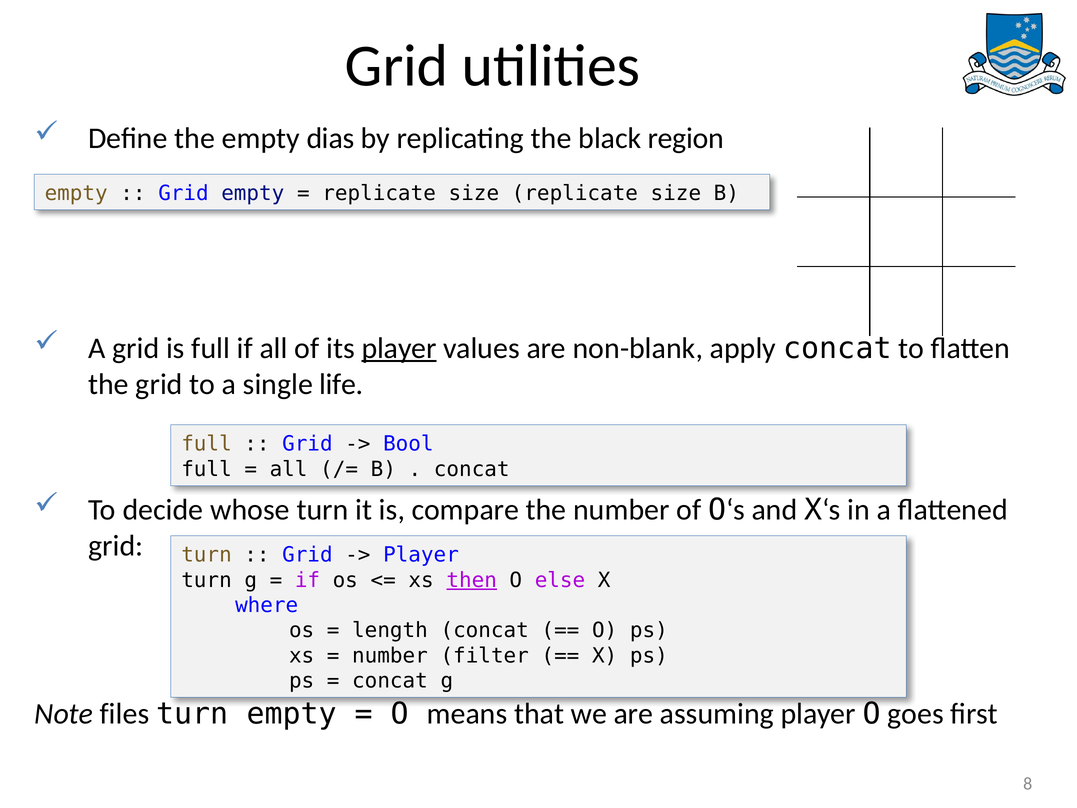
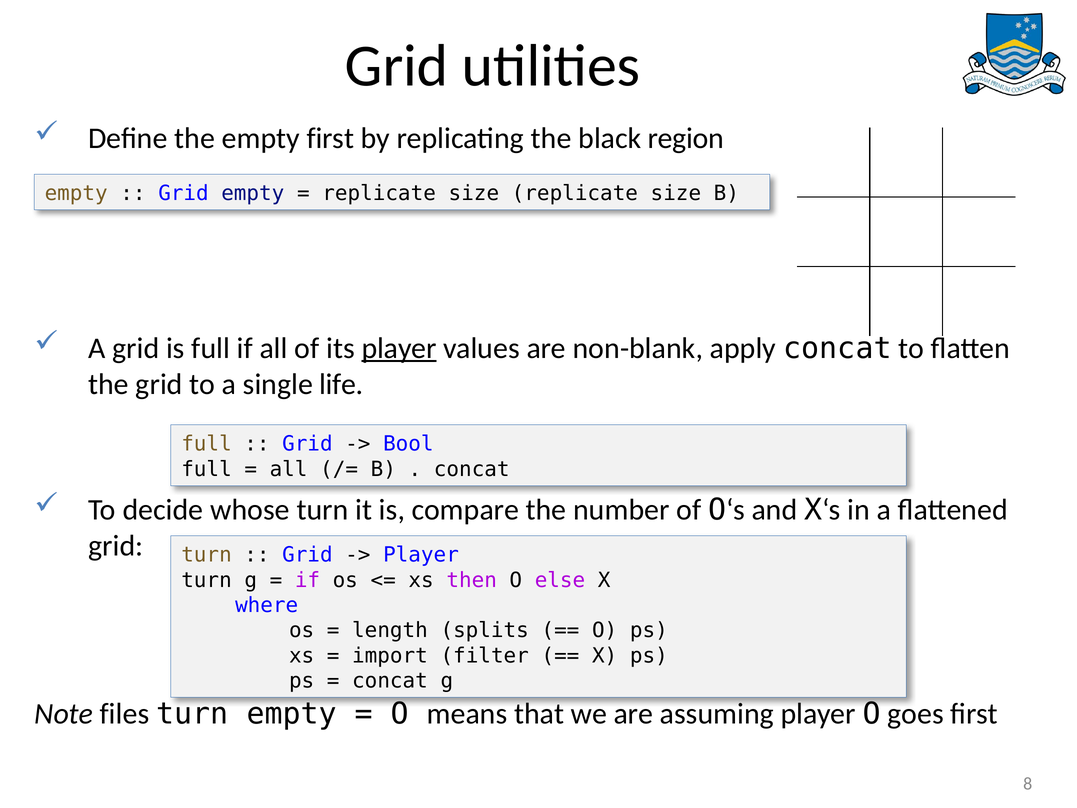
empty dias: dias -> first (330, 138)
then underline: present -> none (472, 580)
length concat: concat -> splits (485, 630)
number: number -> import (390, 655)
